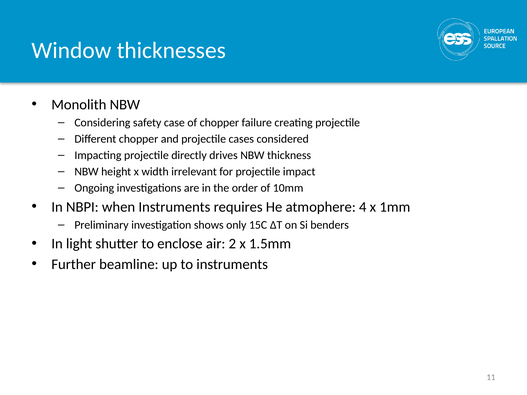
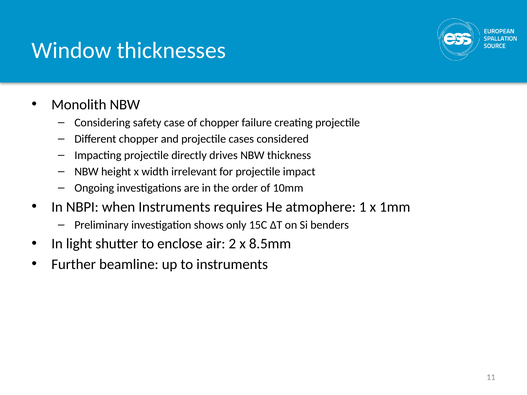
4: 4 -> 1 (363, 207)
1.5mm: 1.5mm -> 8.5mm (270, 244)
